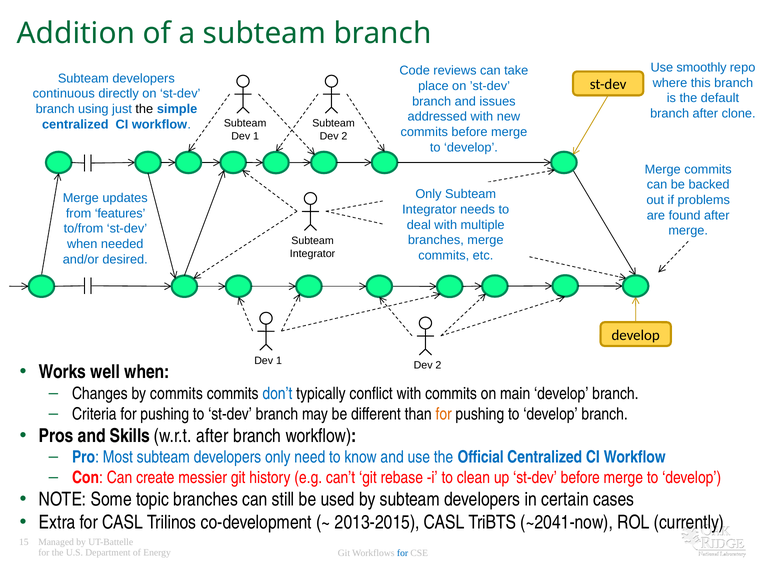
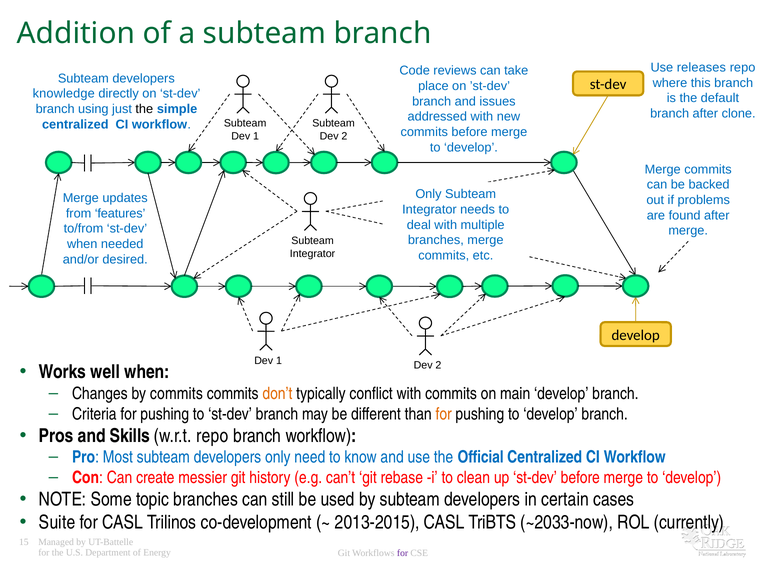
smoothly: smoothly -> releases (701, 67)
continuous: continuous -> knowledge (64, 94)
don’t colour: blue -> orange (277, 393)
w.r.t after: after -> repo (212, 435)
Extra: Extra -> Suite (57, 522)
~2041-now: ~2041-now -> ~2033-now (567, 522)
for colour: blue -> purple (403, 553)
